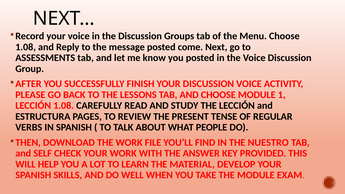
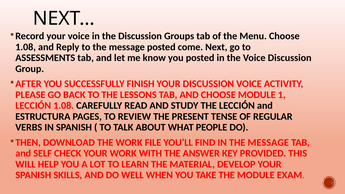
IN THE NUESTRO: NUESTRO -> MESSAGE (268, 143)
